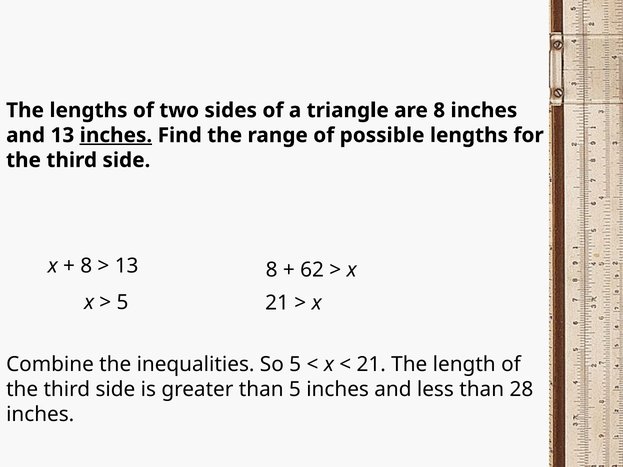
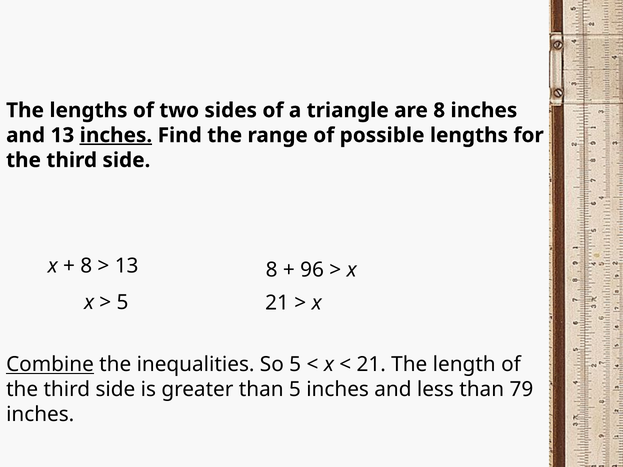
62: 62 -> 96 (312, 270)
Combine underline: none -> present (50, 365)
28: 28 -> 79 (521, 390)
